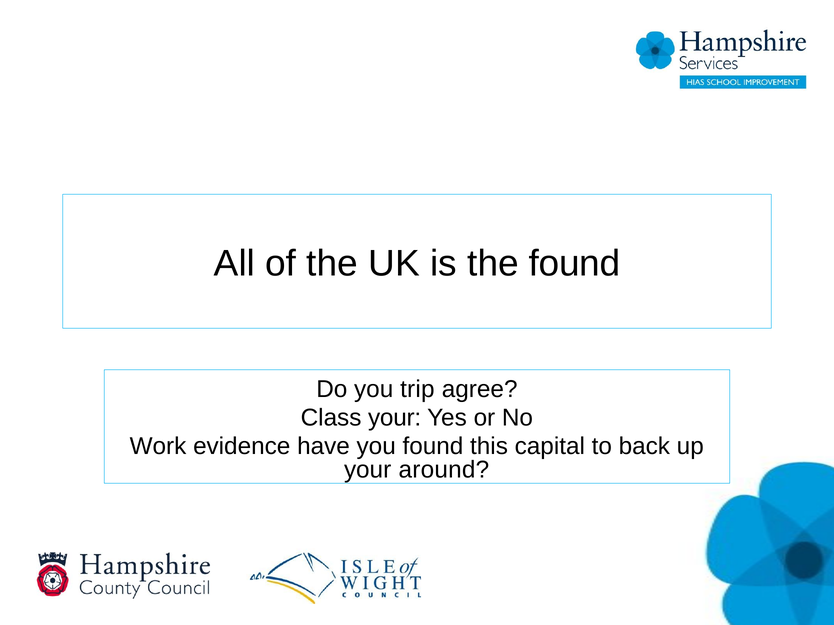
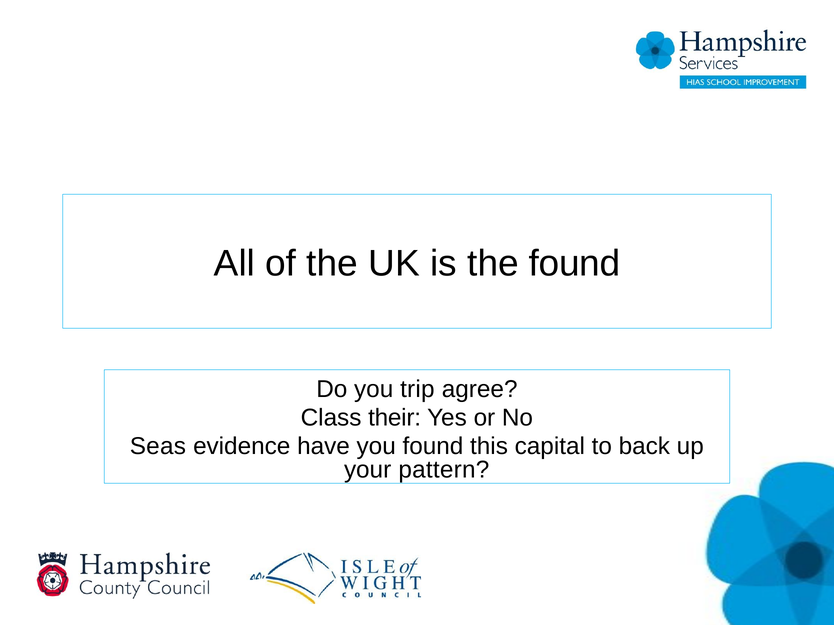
Class your: your -> their (395, 418)
Work: Work -> Seas (158, 447)
around: around -> pattern (444, 470)
